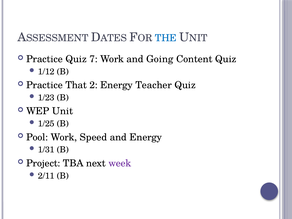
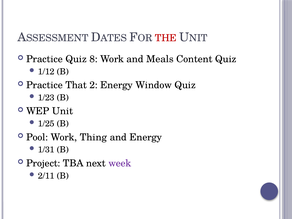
THE colour: blue -> red (166, 38)
7: 7 -> 8 (94, 59)
Going: Going -> Meals (160, 59)
Teacher: Teacher -> Window (154, 85)
Speed: Speed -> Thing (93, 137)
